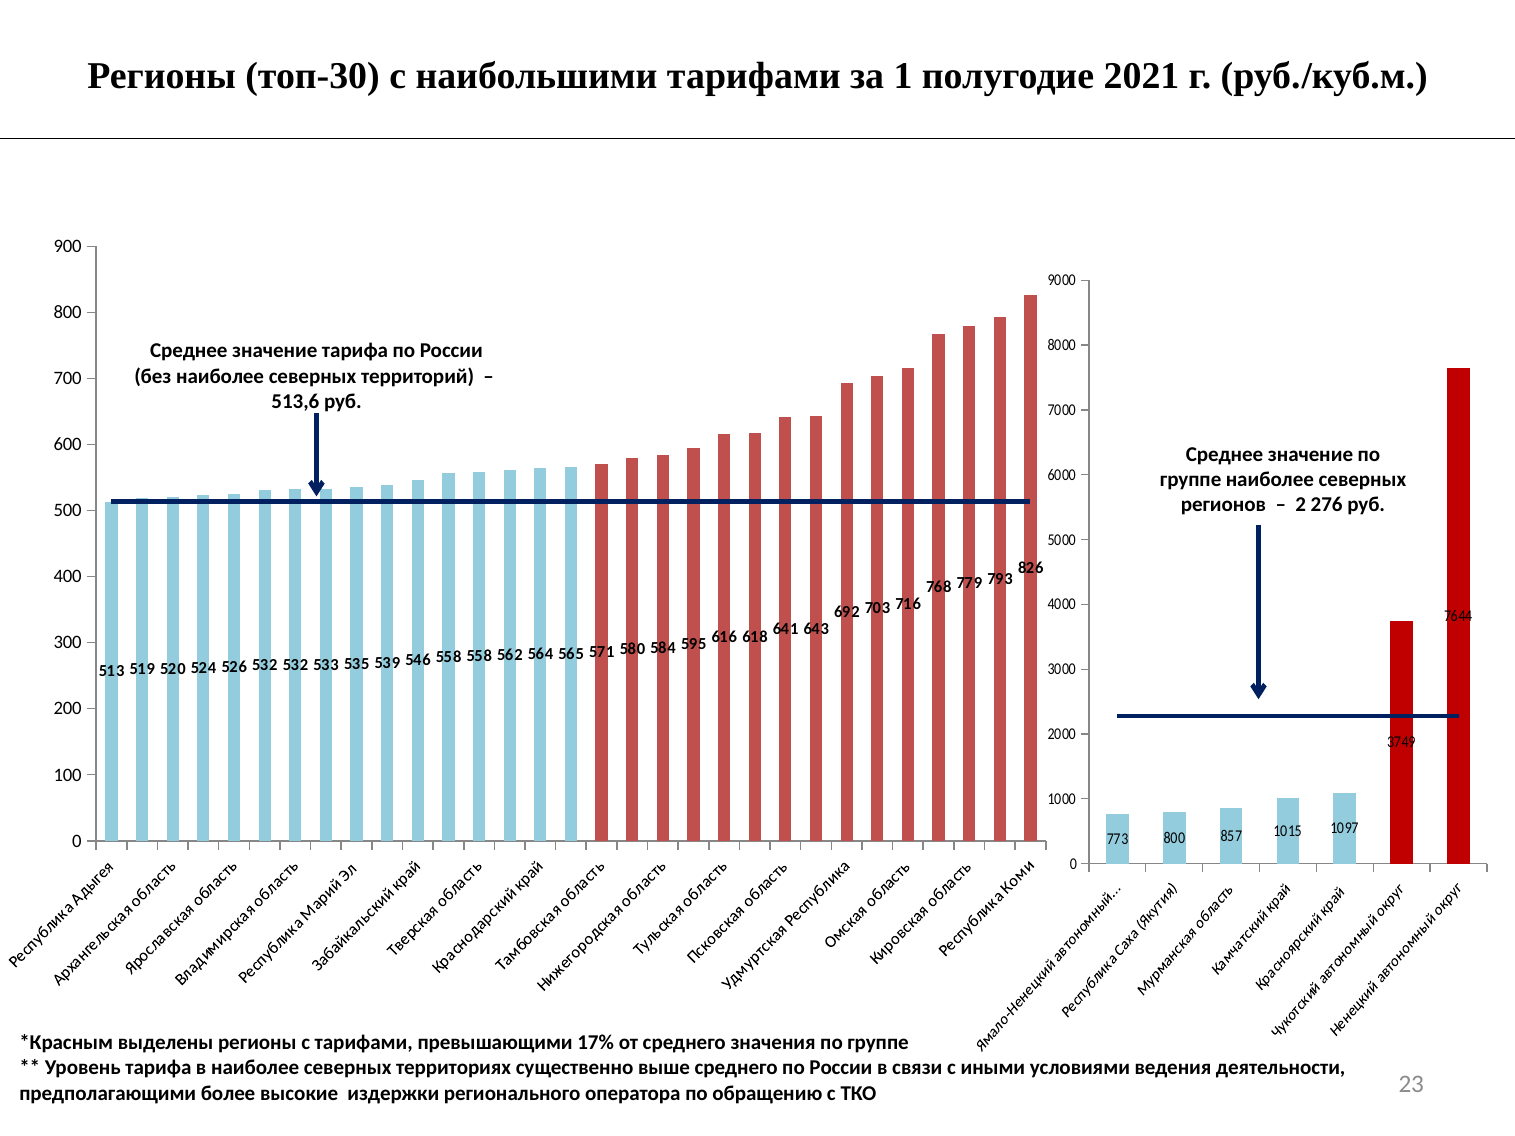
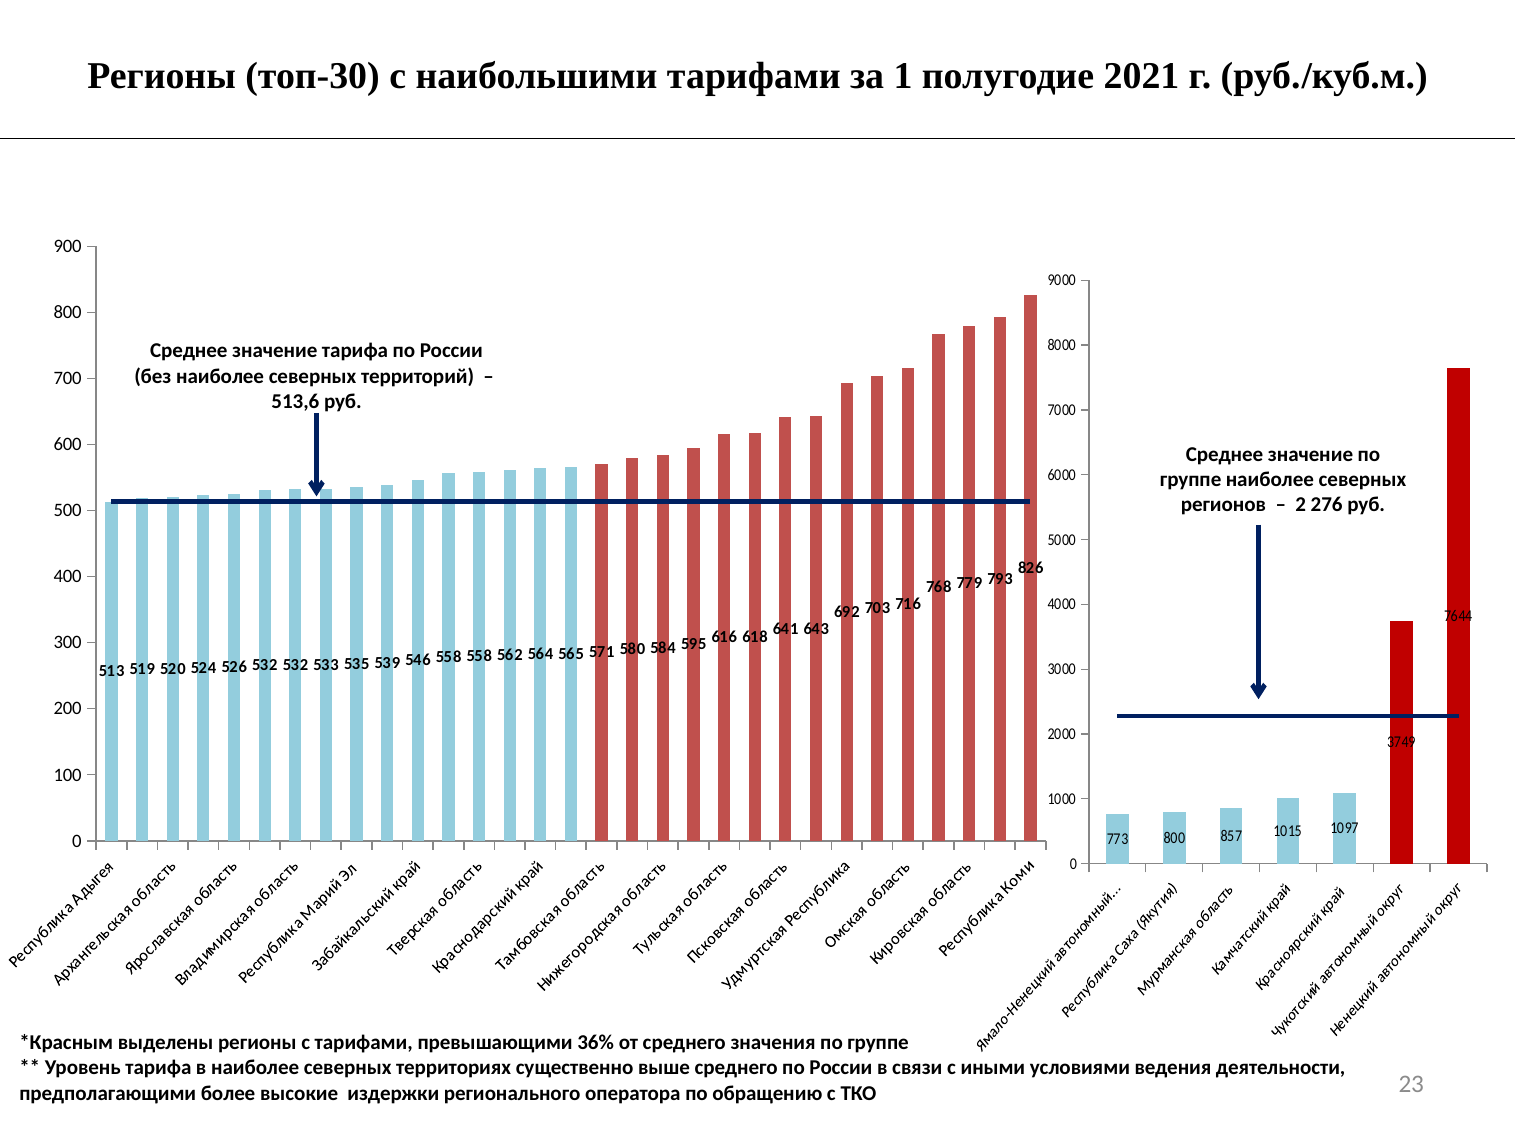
17%: 17% -> 36% (596, 1043)
